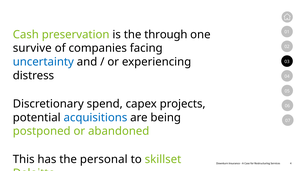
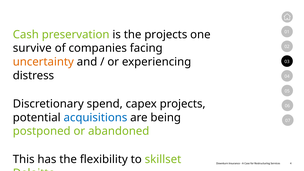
the through: through -> projects (166, 35)
uncertainty colour: blue -> orange (43, 62)
personal: personal -> flexibility (104, 159)
